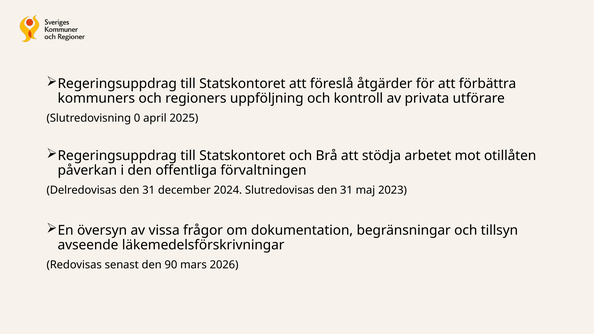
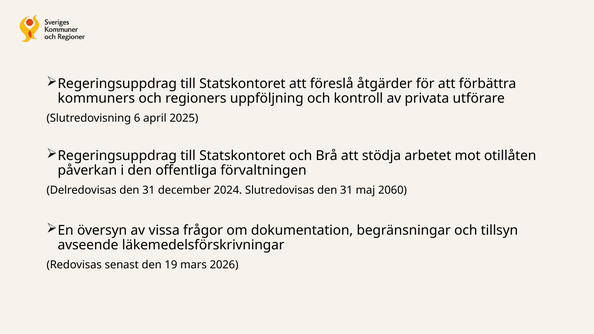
0: 0 -> 6 (137, 118)
2023: 2023 -> 2060 (392, 190)
90: 90 -> 19 (171, 265)
